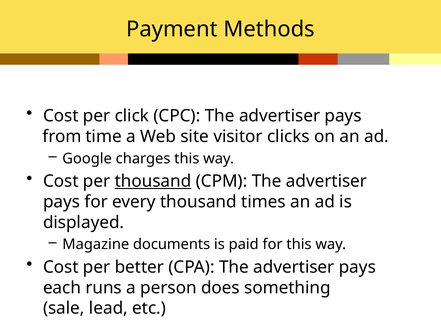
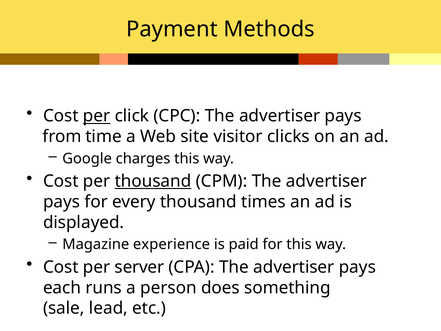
per underline: none -> present (97, 116)
documents: documents -> experience (172, 244)
better: better -> server (139, 267)
